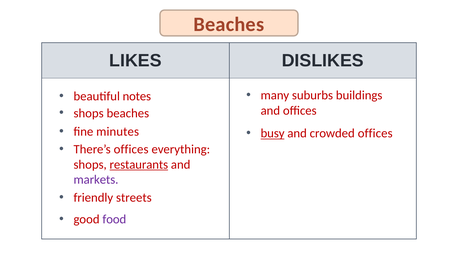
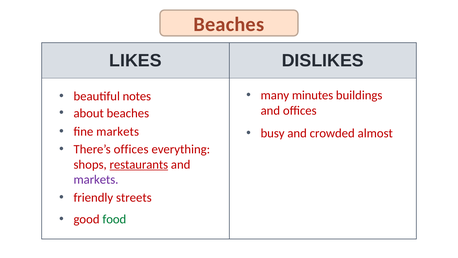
suburbs: suburbs -> minutes (313, 95)
shops: shops -> about (89, 113)
fine minutes: minutes -> markets (118, 131)
busy underline: present -> none (273, 133)
crowded offices: offices -> almost (375, 133)
food colour: purple -> green (114, 219)
